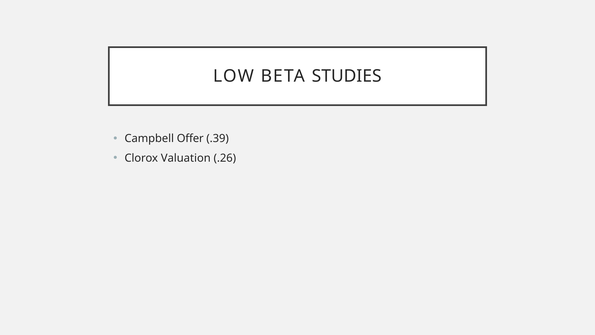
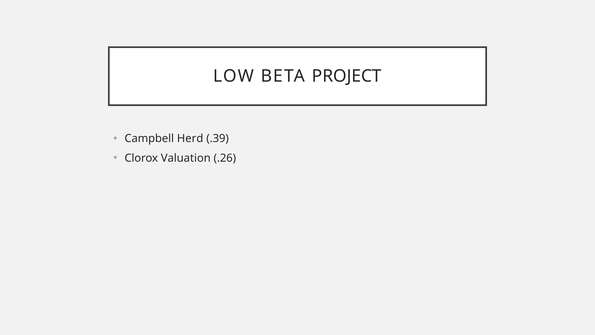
STUDIES: STUDIES -> PROJECT (347, 76)
Offer: Offer -> Herd (190, 138)
